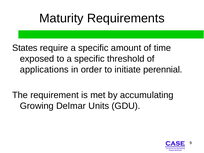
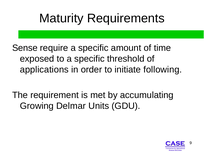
States: States -> Sense (25, 48)
perennial: perennial -> following (163, 70)
